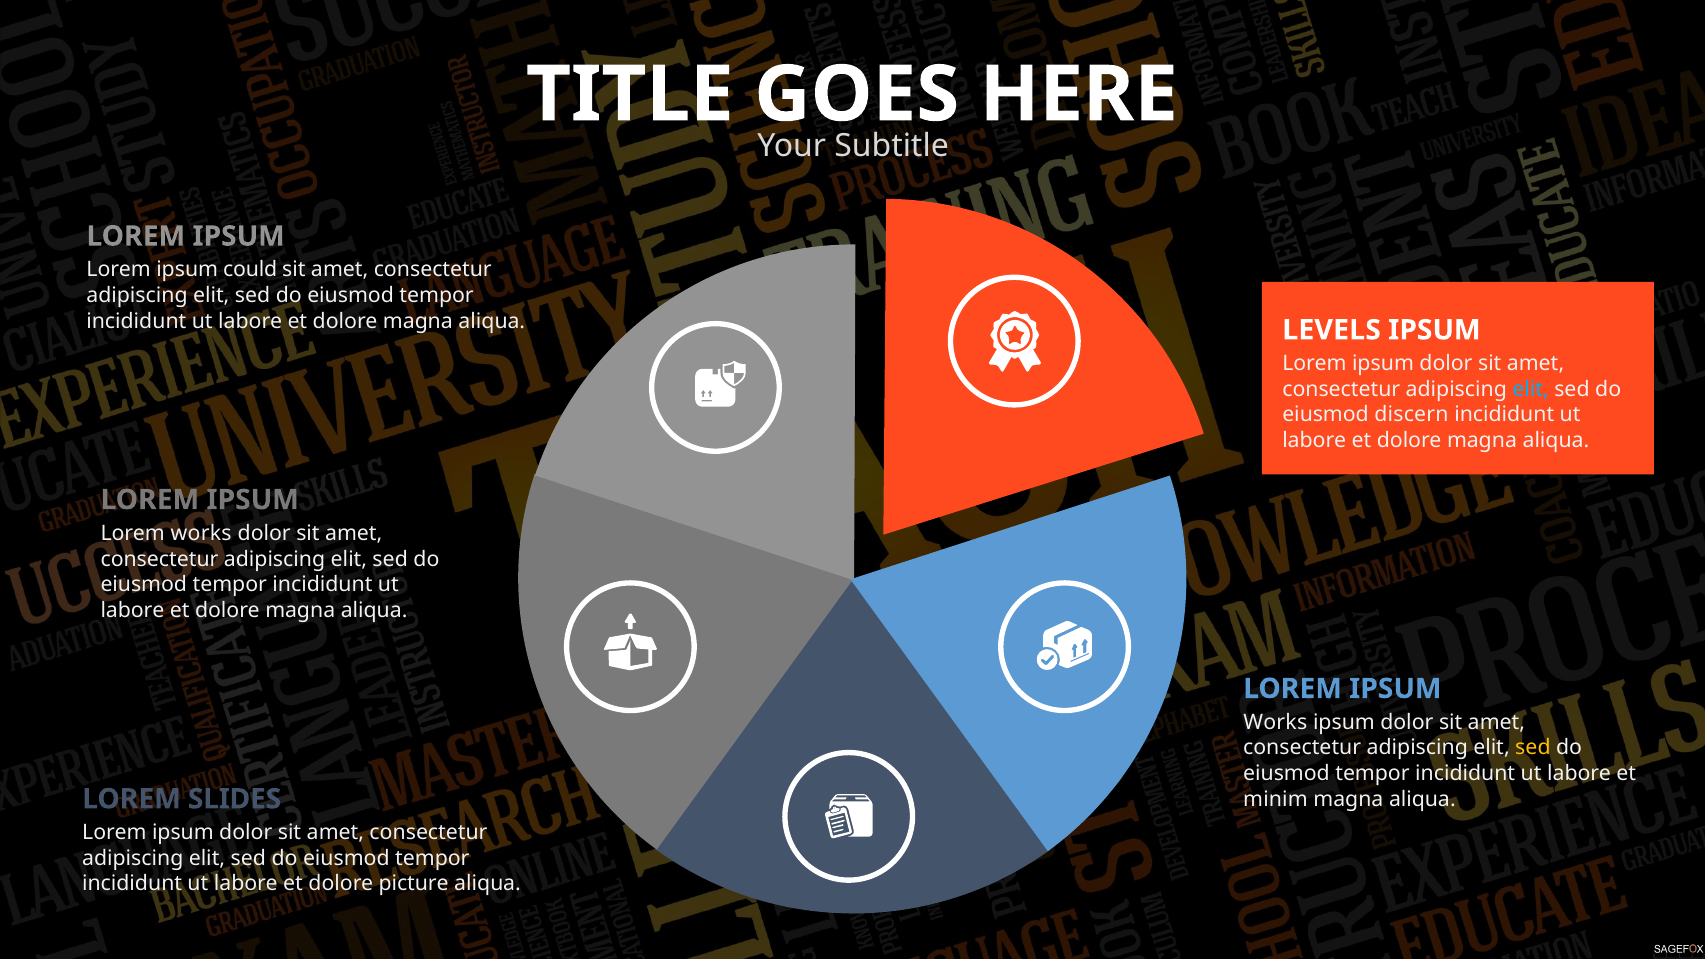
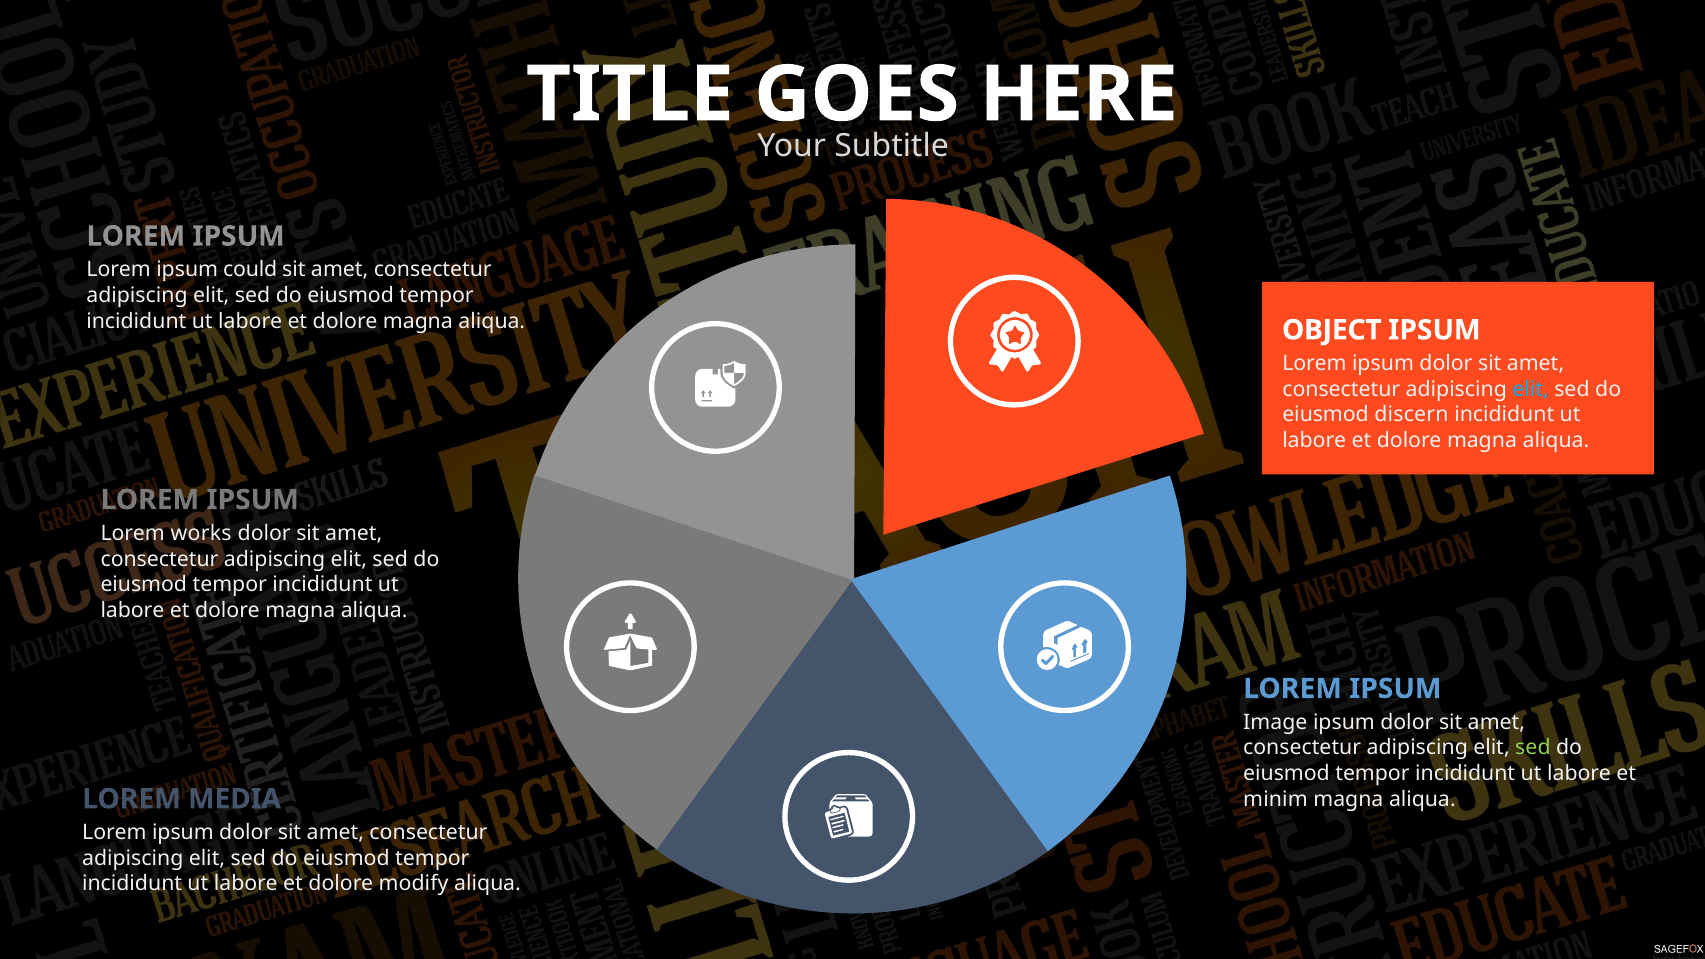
LEVELS: LEVELS -> OBJECT (1332, 330)
Works: Works -> Image (1275, 722)
sed colour: yellow -> light green (1533, 748)
SLIDES: SLIDES -> MEDIA (234, 799)
picture: picture -> modify (414, 884)
